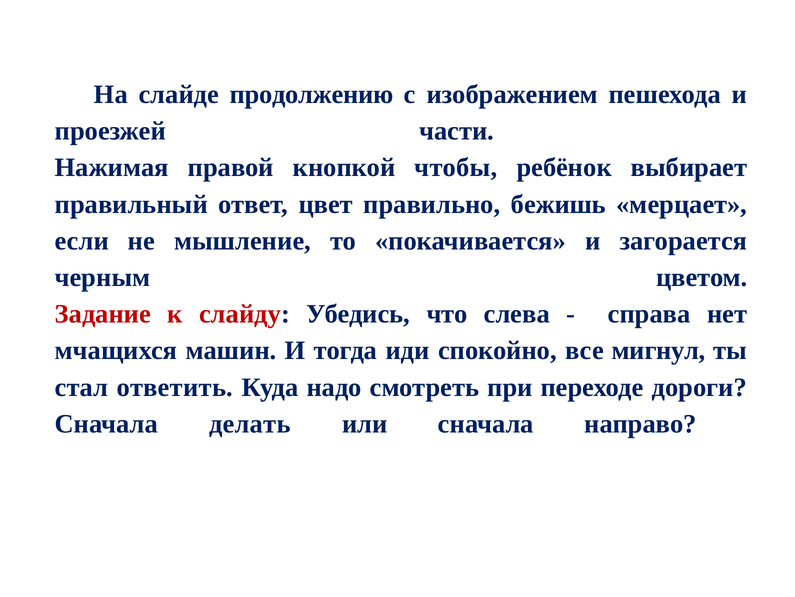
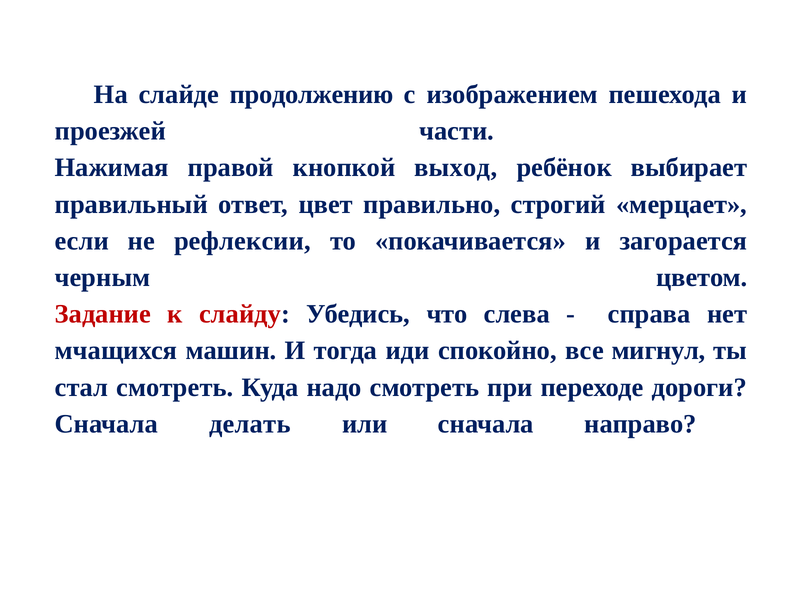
чтобы: чтобы -> выход (456, 167)
бежишь: бежишь -> строгий (558, 204)
мышление: мышление -> рефлексии (242, 241)
стал ответить: ответить -> смотреть (175, 387)
